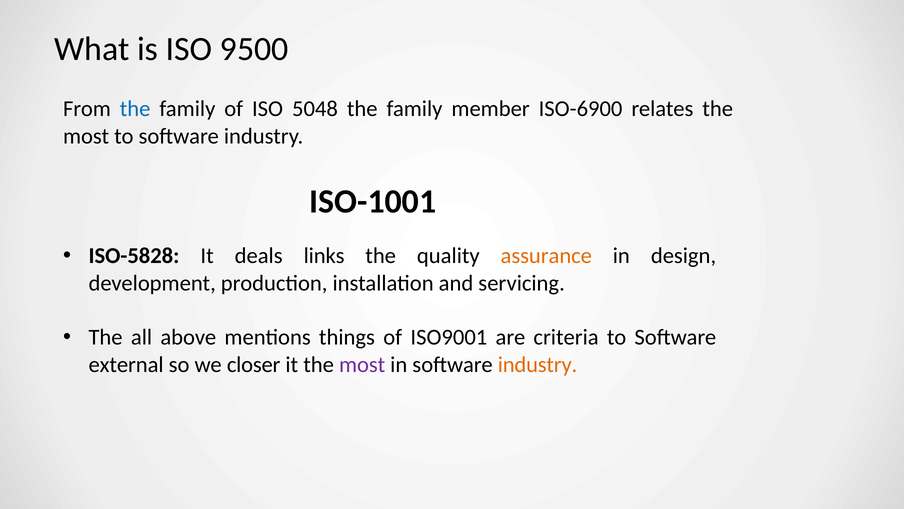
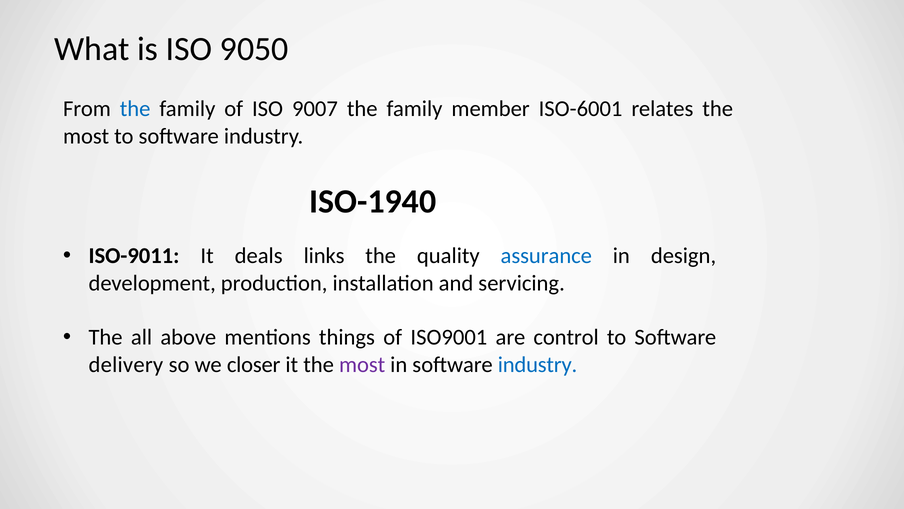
9500: 9500 -> 9050 (254, 49)
5048: 5048 -> 9007 (315, 109)
ISO-6900: ISO-6900 -> ISO-6001 (581, 109)
ISO-1001: ISO-1001 -> ISO-1940 (373, 201)
ISO-5828: ISO-5828 -> ISO-9011 (134, 256)
assurance colour: orange -> blue (546, 256)
criteria: criteria -> control (566, 337)
external: external -> delivery (126, 364)
industry colour: orange -> blue (538, 364)
